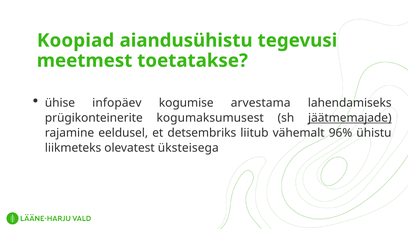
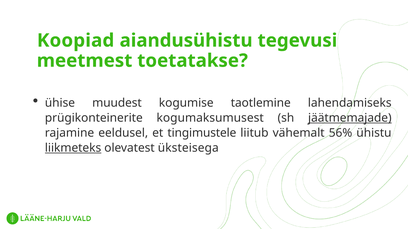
infopäev: infopäev -> muudest (117, 103)
arvestama: arvestama -> taotlemine (261, 103)
detsembriks: detsembriks -> tingimustele (202, 133)
96%: 96% -> 56% (341, 133)
liikmeteks underline: none -> present (73, 148)
